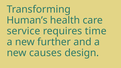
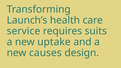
Human’s: Human’s -> Launch’s (27, 20)
time: time -> suits (96, 31)
further: further -> uptake (54, 42)
